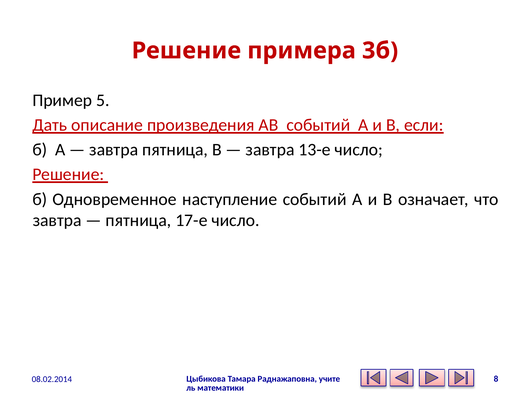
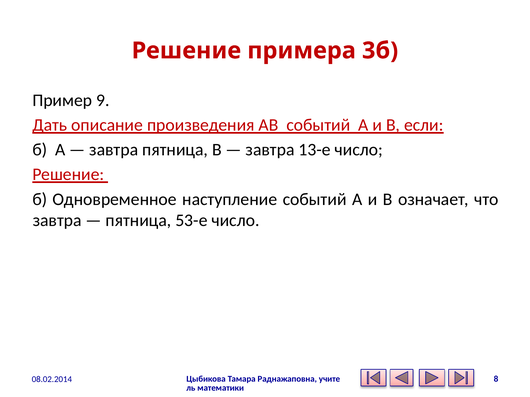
5: 5 -> 9 (103, 101)
17-е: 17-е -> 53-е (191, 221)
